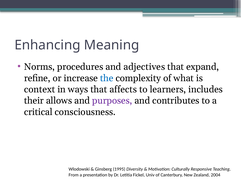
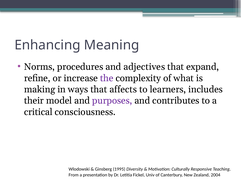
the colour: blue -> purple (107, 78)
context: context -> making (40, 89)
allows: allows -> model (59, 101)
